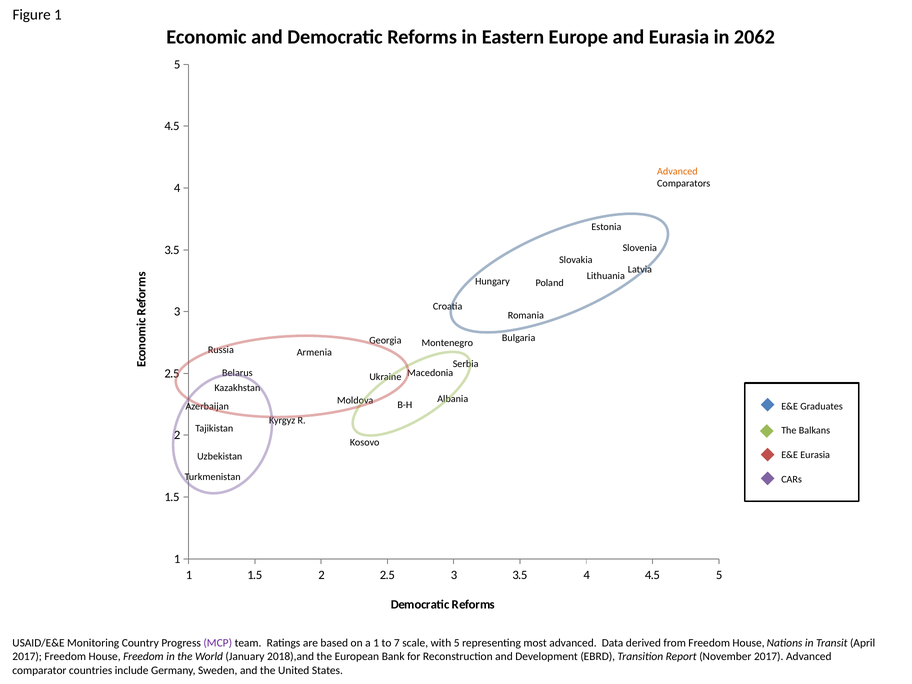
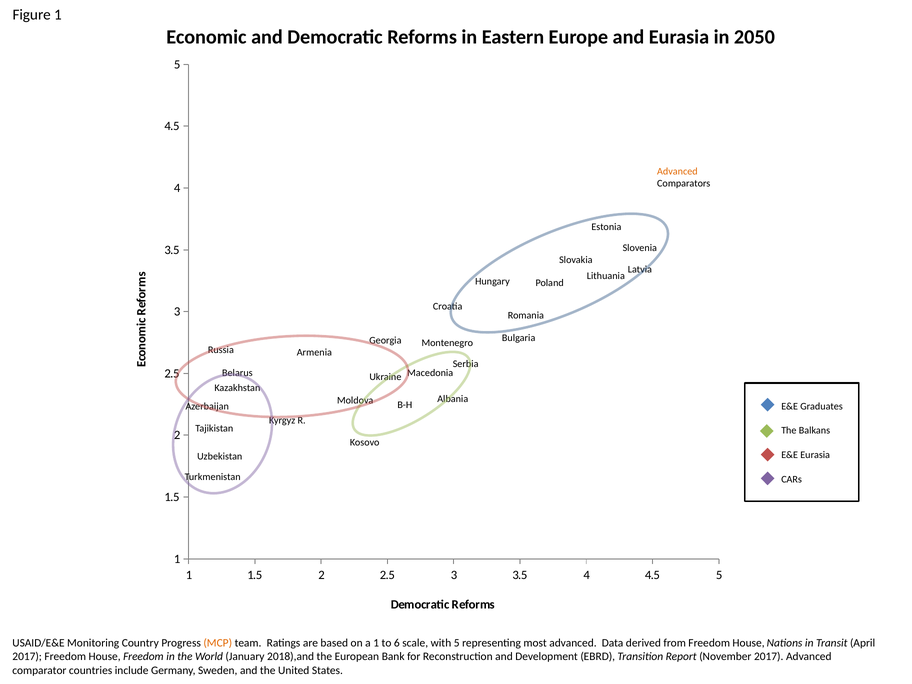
2062: 2062 -> 2050 (754, 37)
MCP colour: purple -> orange (218, 643)
7: 7 -> 6 (397, 643)
